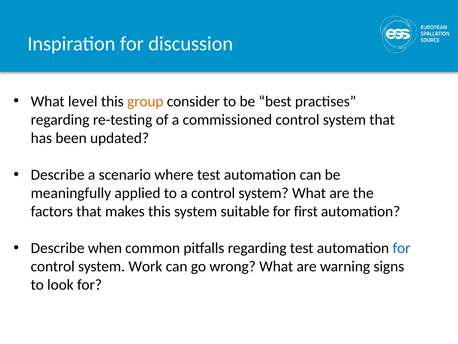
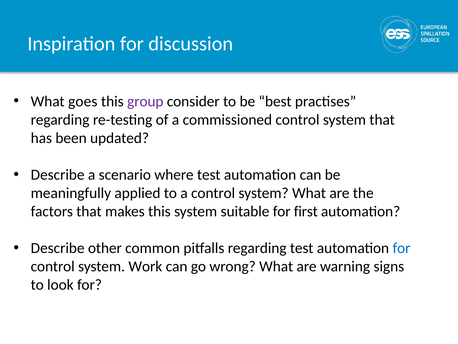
level: level -> goes (83, 101)
group colour: orange -> purple (145, 101)
when: when -> other (105, 248)
